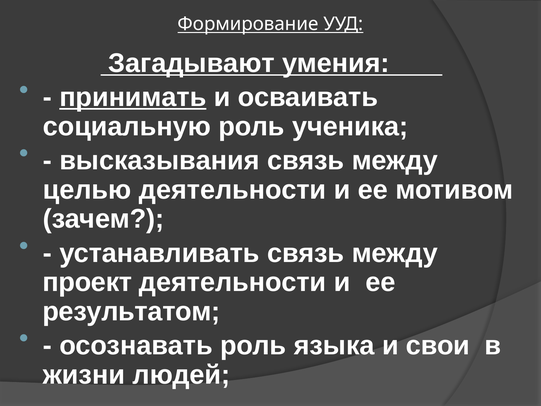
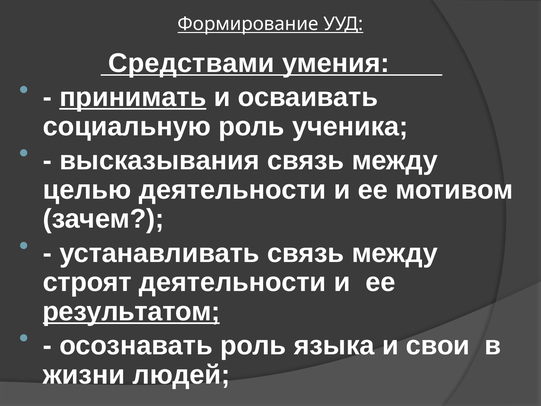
Загадывают: Загадывают -> Средствами (191, 63)
проект: проект -> строят (87, 282)
результатом underline: none -> present (131, 311)
